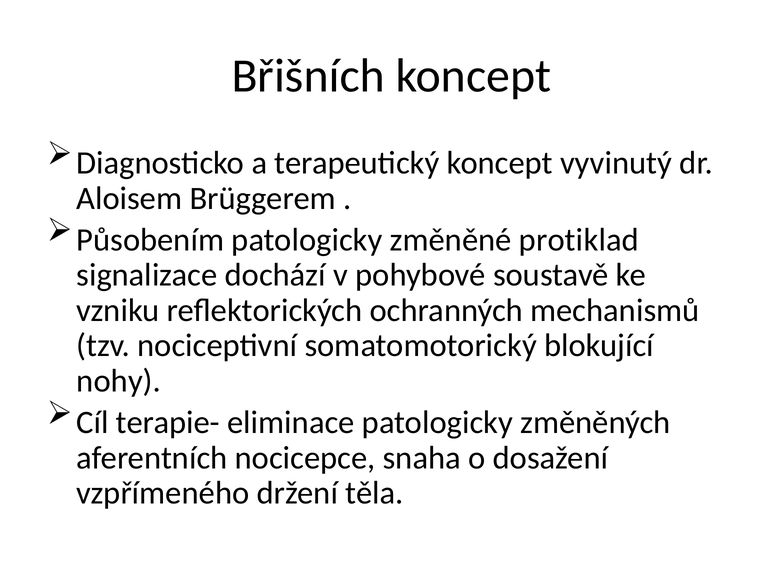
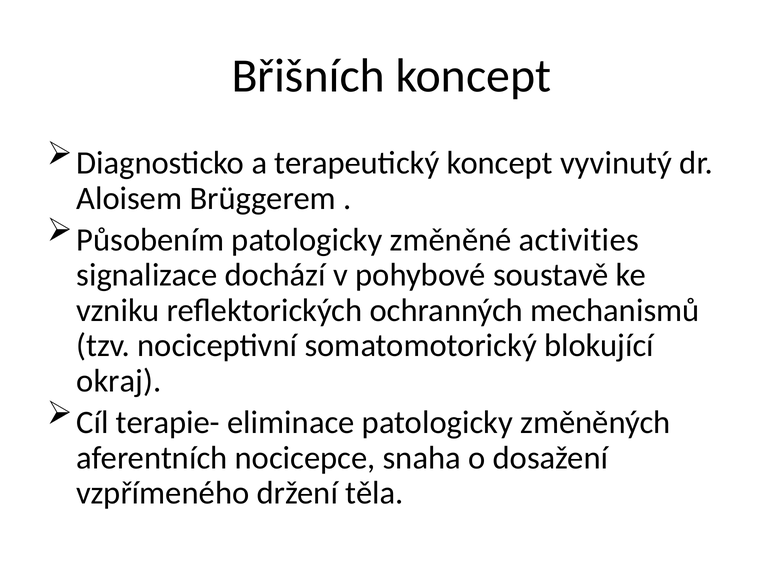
protiklad: protiklad -> activities (579, 240)
nohy: nohy -> okraj (119, 380)
